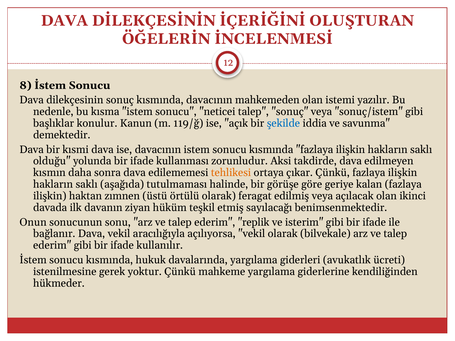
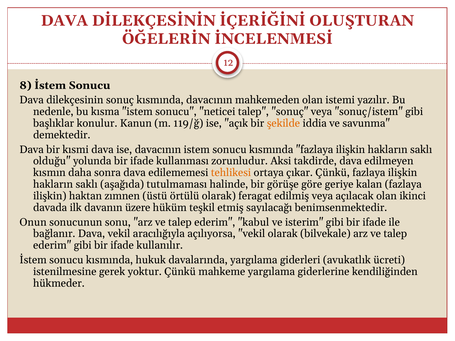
şekilde colour: blue -> orange (283, 123)
ziyan: ziyan -> üzere (138, 208)
replik: replik -> kabul (254, 222)
